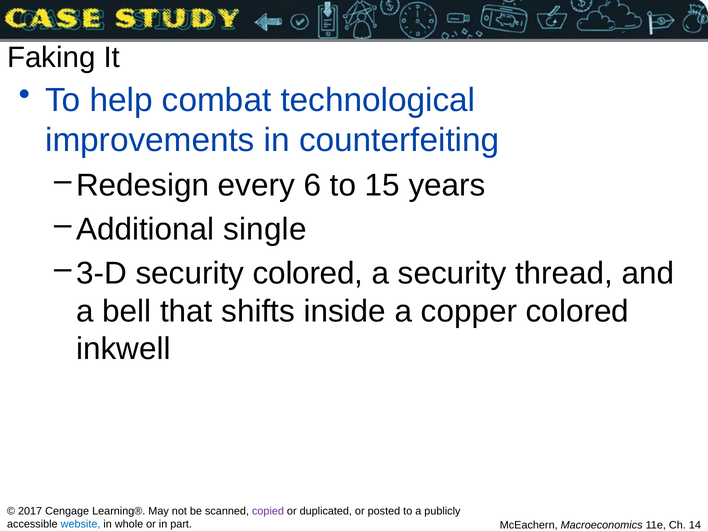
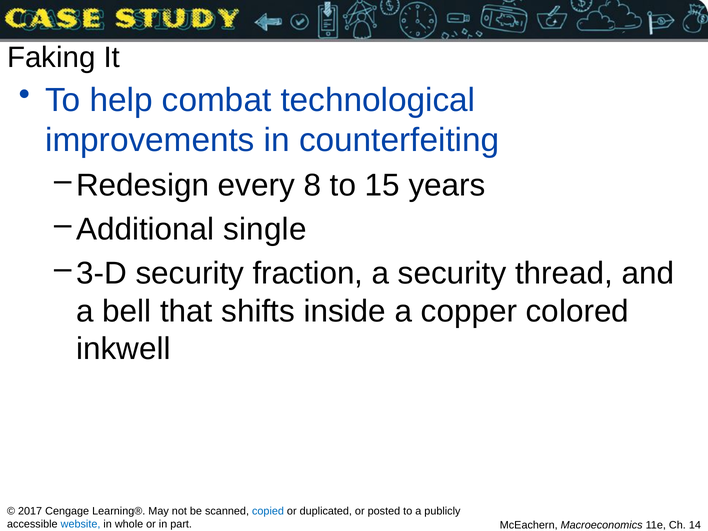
6: 6 -> 8 (312, 185)
security colored: colored -> fraction (308, 274)
copied colour: purple -> blue (268, 511)
